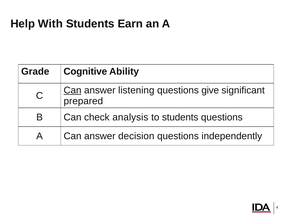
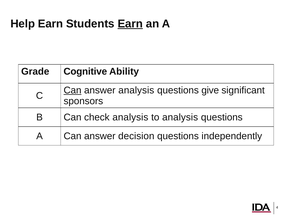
Help With: With -> Earn (50, 24)
Earn underline: none -> present (130, 24)
answer listening: listening -> analysis (136, 90)
prepared: prepared -> sponsors (83, 101)
to students: students -> analysis (180, 117)
